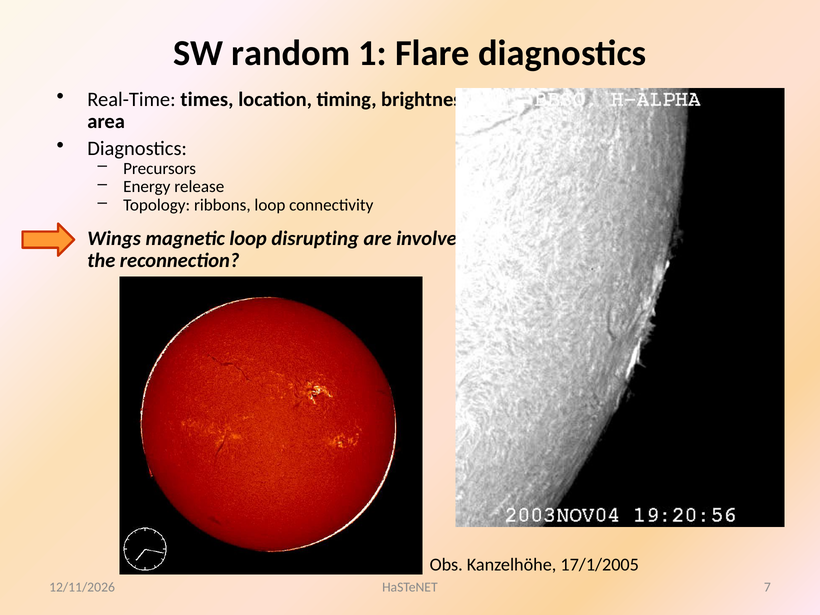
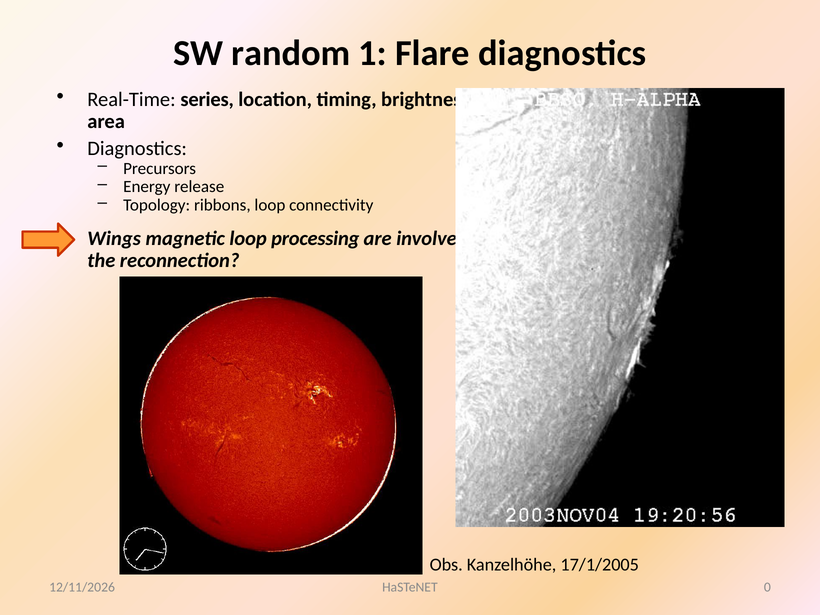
times: times -> series (207, 99)
disrupting: disrupting -> processing (315, 238)
7: 7 -> 0 (767, 587)
